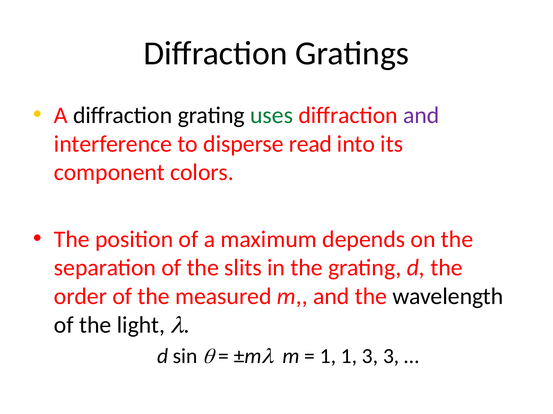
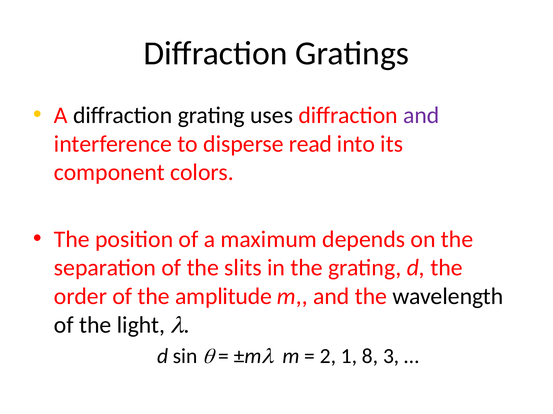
uses colour: green -> black (272, 115)
measured: measured -> amplitude (224, 297)
1: 1 -> 2 (328, 357)
1 3: 3 -> 8 (370, 357)
